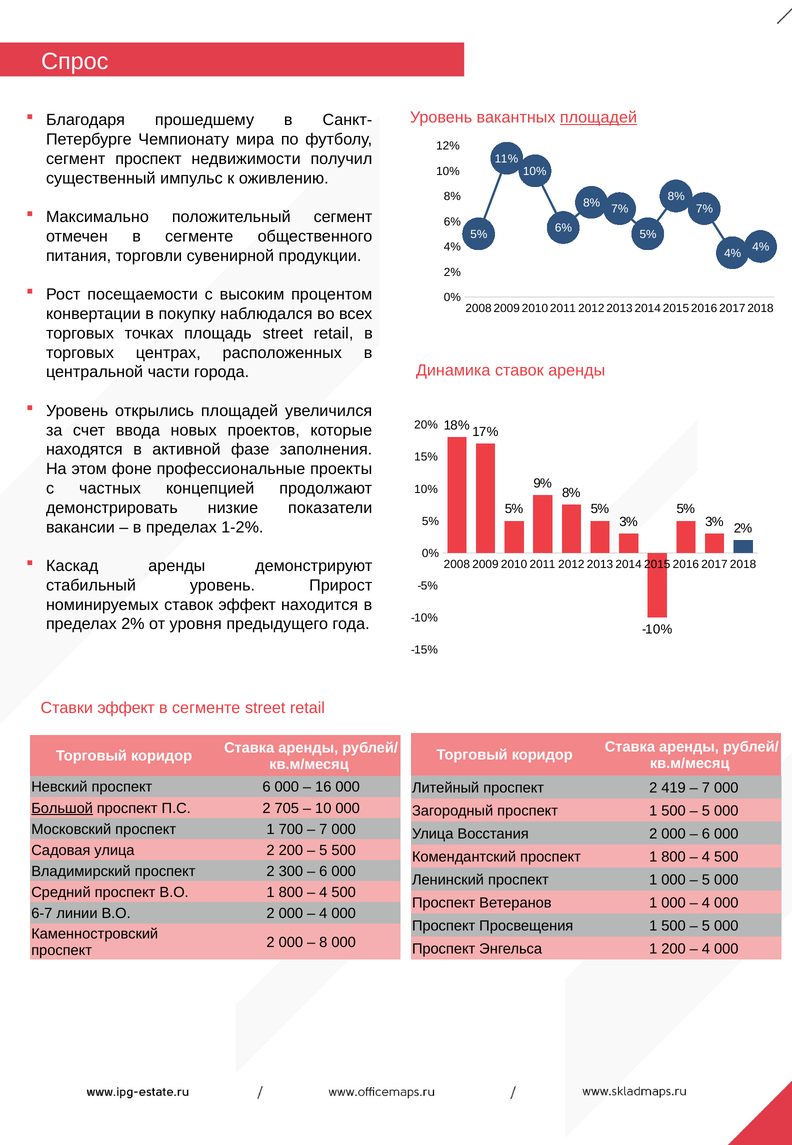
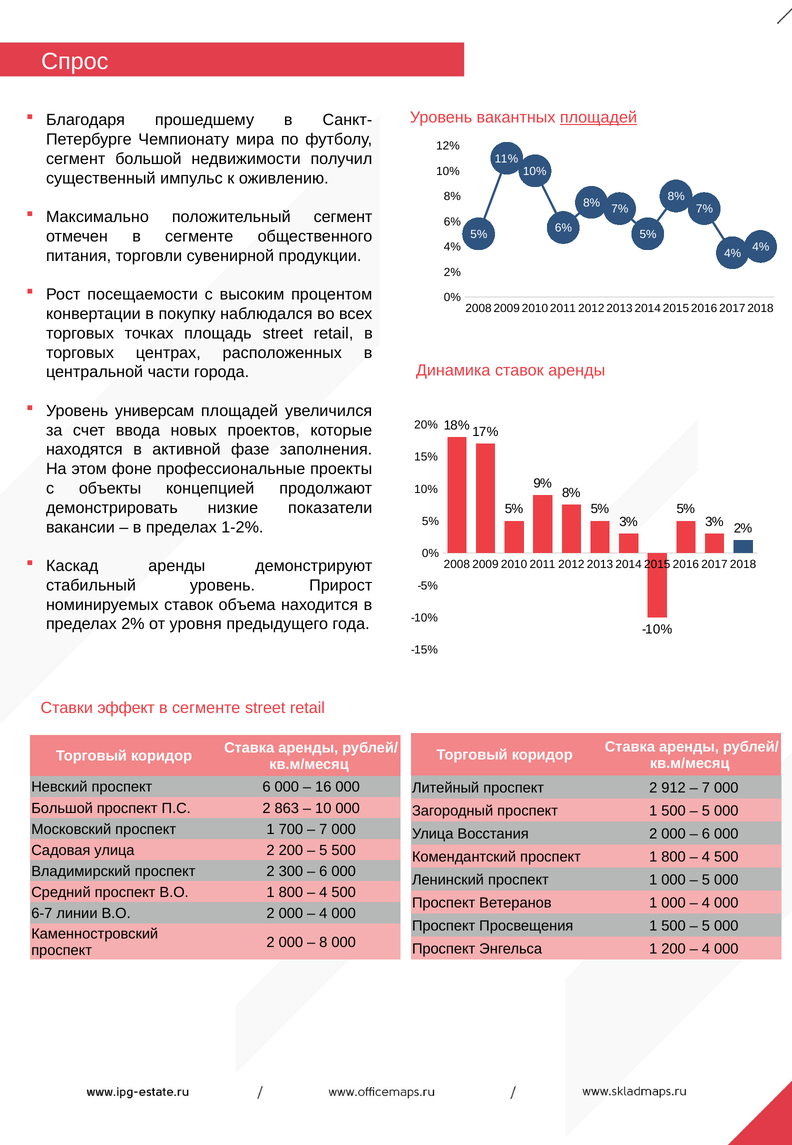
сегмент проспект: проспект -> большой (148, 159)
открылись: открылись -> универсам (155, 411)
частных: частных -> объекты (110, 488)
ставок эффект: эффект -> объема (247, 604)
419: 419 -> 912 (674, 787)
Большой underline: present -> none (62, 807)
705: 705 -> 863 (287, 807)
